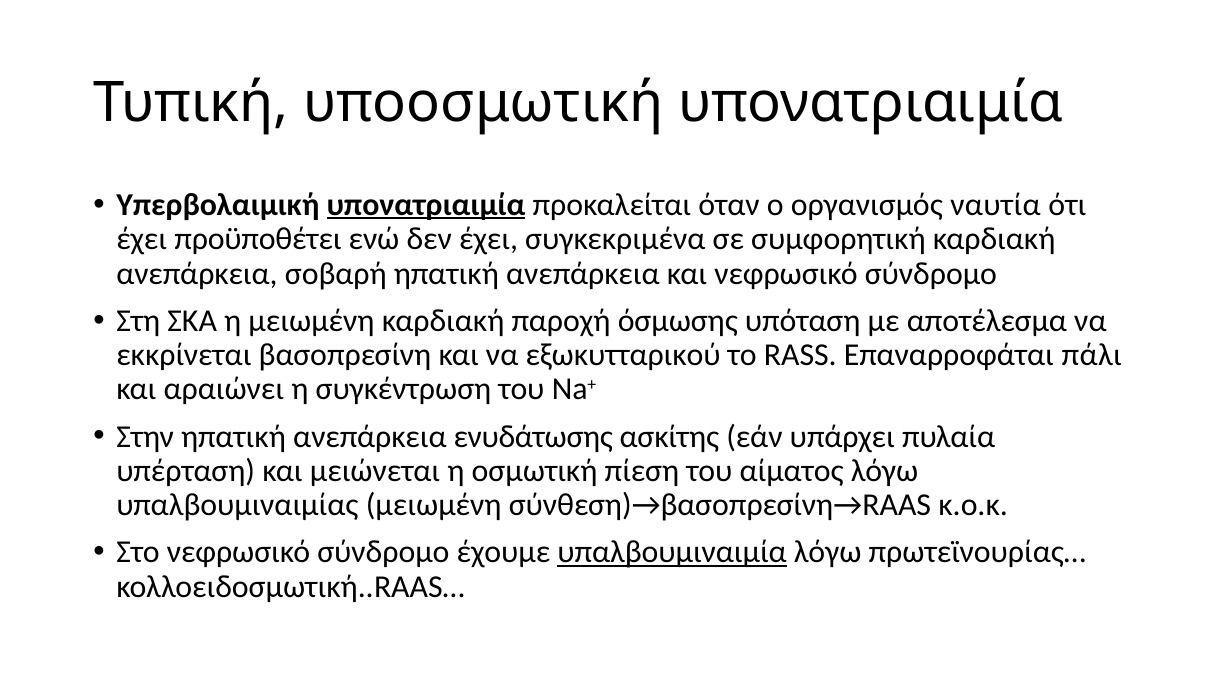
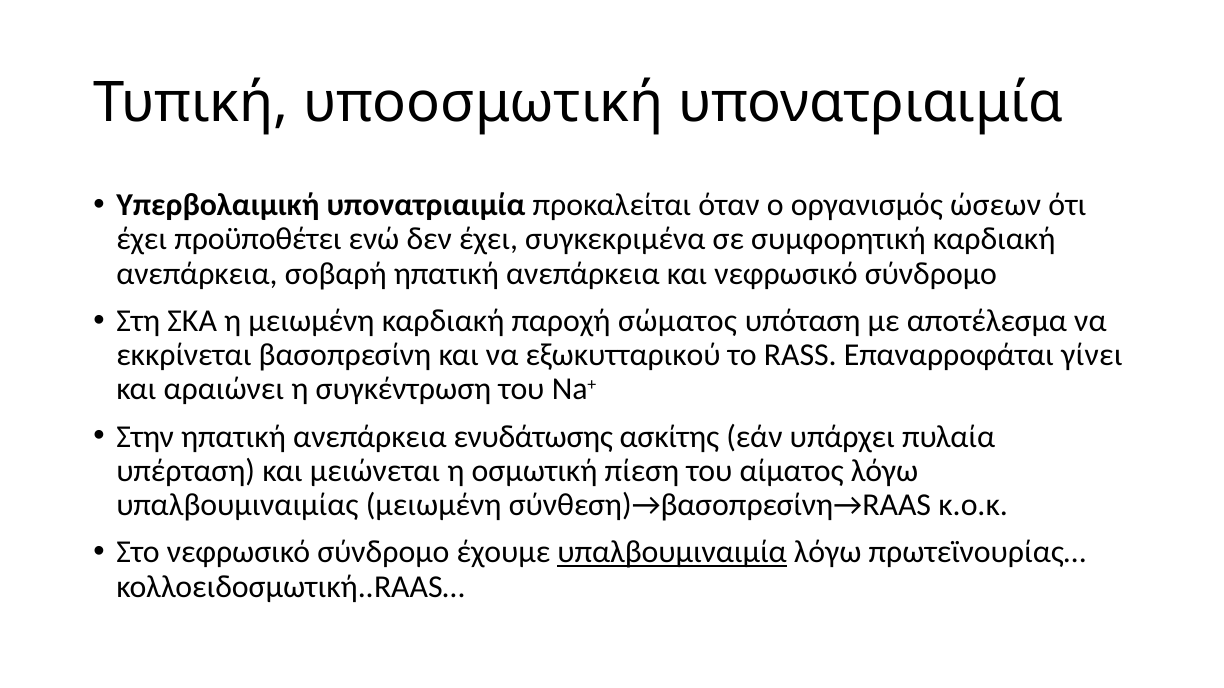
υπονατριαιμία underline: present -> none (426, 205)
ναυτία: ναυτία -> ώσεων (996, 205)
όσμωσης: όσμωσης -> σώματος (678, 321)
πάλι: πάλι -> γίνει (1092, 355)
